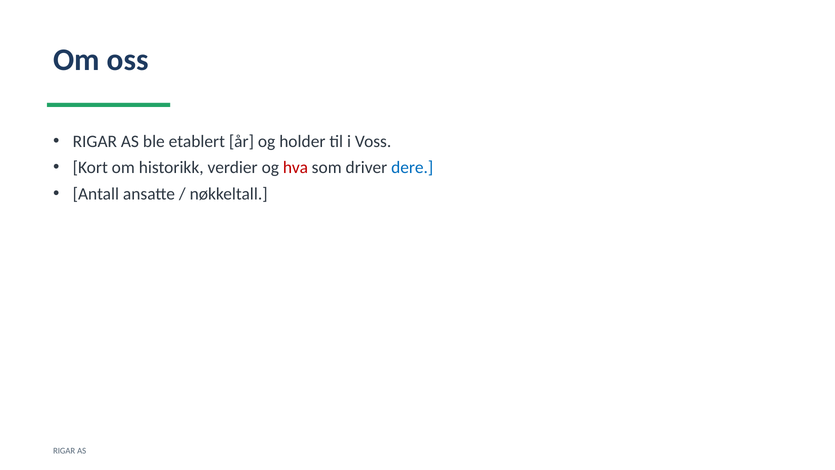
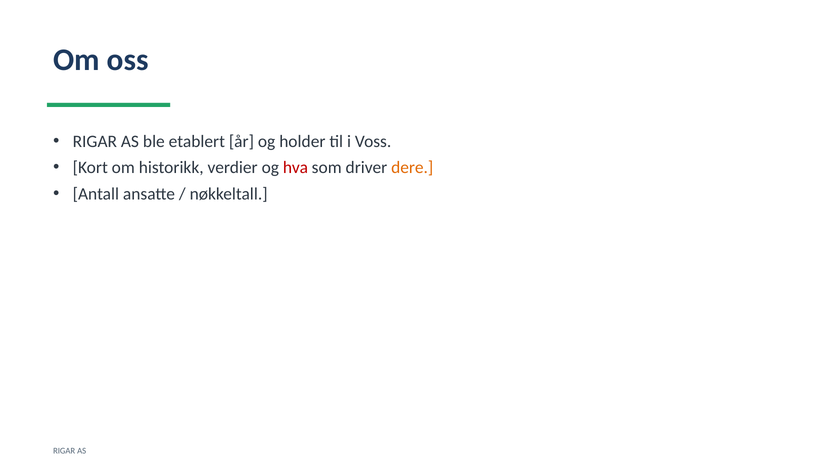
dere colour: blue -> orange (412, 168)
